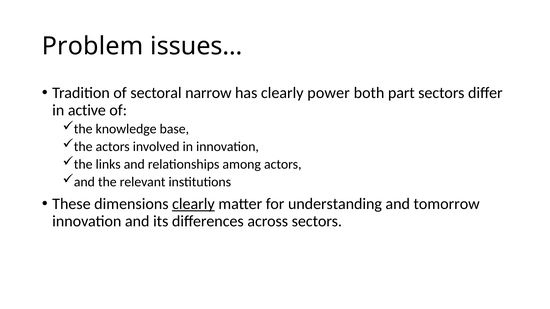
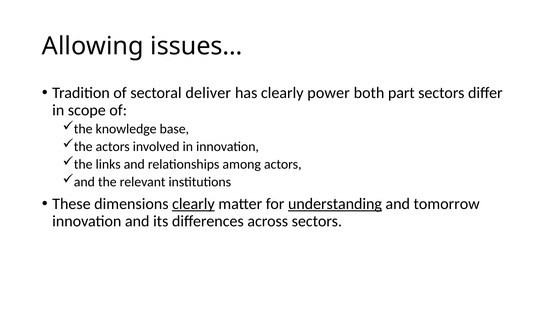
Problem: Problem -> Allowing (93, 46)
narrow: narrow -> deliver (208, 93)
active: active -> scope (87, 110)
understanding underline: none -> present (335, 204)
